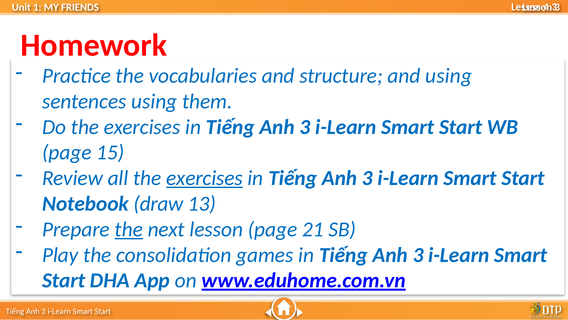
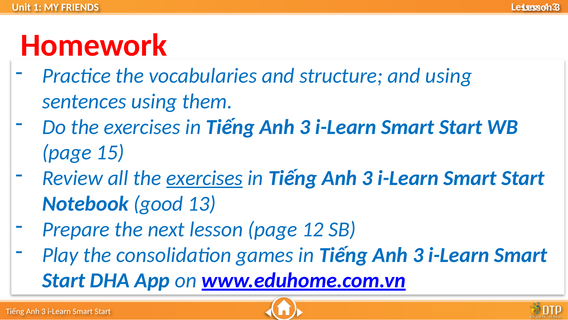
draw: draw -> good (158, 203)
the underline: present -> none (129, 229)
21: 21 -> 12 (313, 229)
